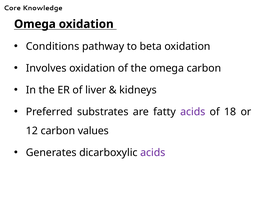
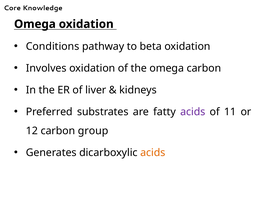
18: 18 -> 11 (230, 112)
values: values -> group (93, 130)
acids colour: purple -> orange (153, 152)
